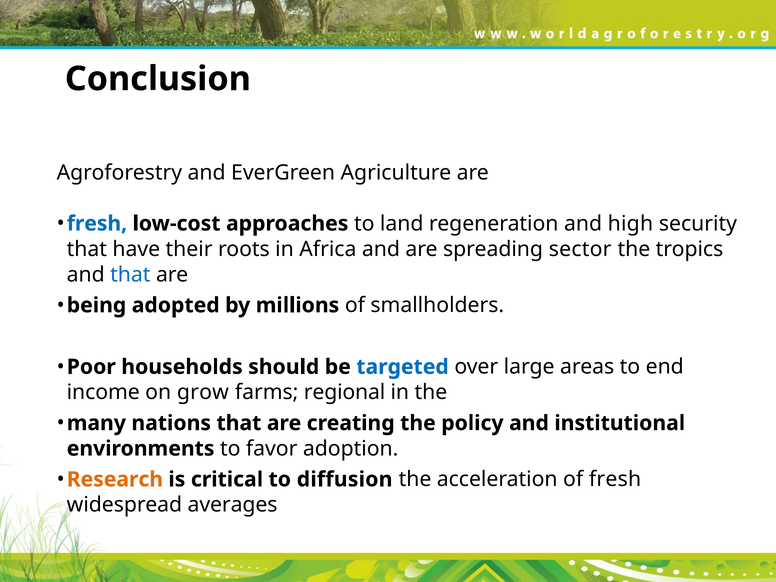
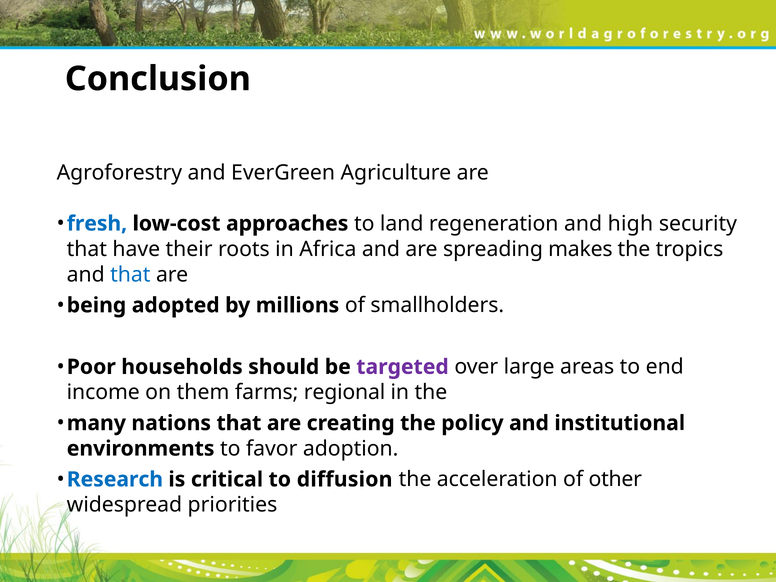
sector: sector -> makes (580, 249)
targeted colour: blue -> purple (403, 367)
grow: grow -> them (203, 392)
Research colour: orange -> blue (115, 479)
of fresh: fresh -> other (615, 479)
averages: averages -> priorities (232, 505)
